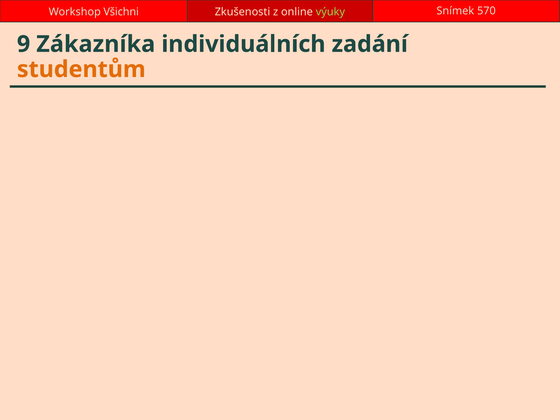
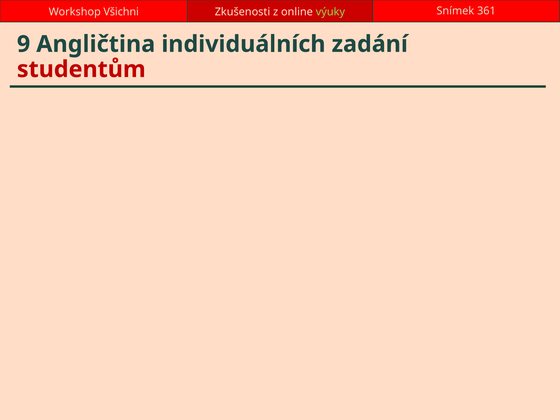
570: 570 -> 361 (486, 11)
Zákazníka: Zákazníka -> Angličtina (96, 44)
studentům colour: orange -> red (81, 69)
